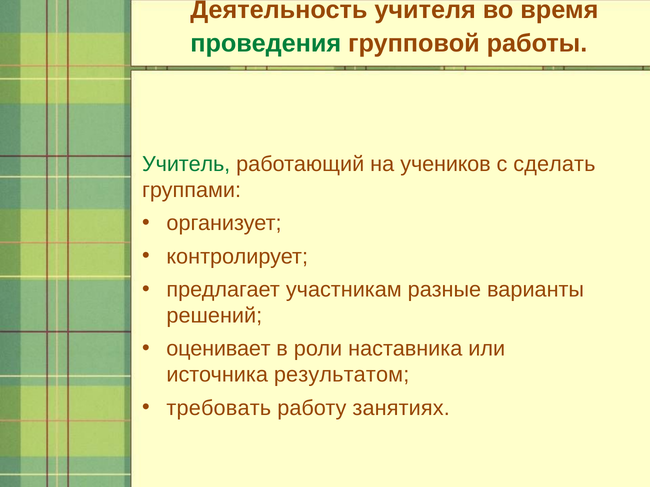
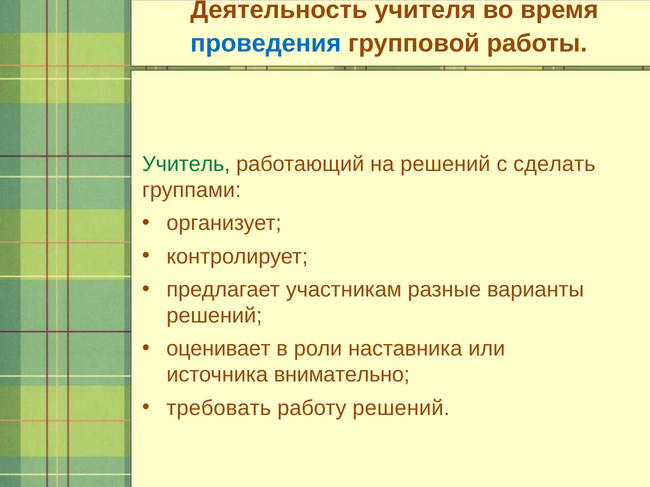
проведения colour: green -> blue (266, 43)
на учеников: учеников -> решений (445, 164)
результатом: результатом -> внимательно (342, 375)
работу занятиях: занятиях -> решений (401, 408)
